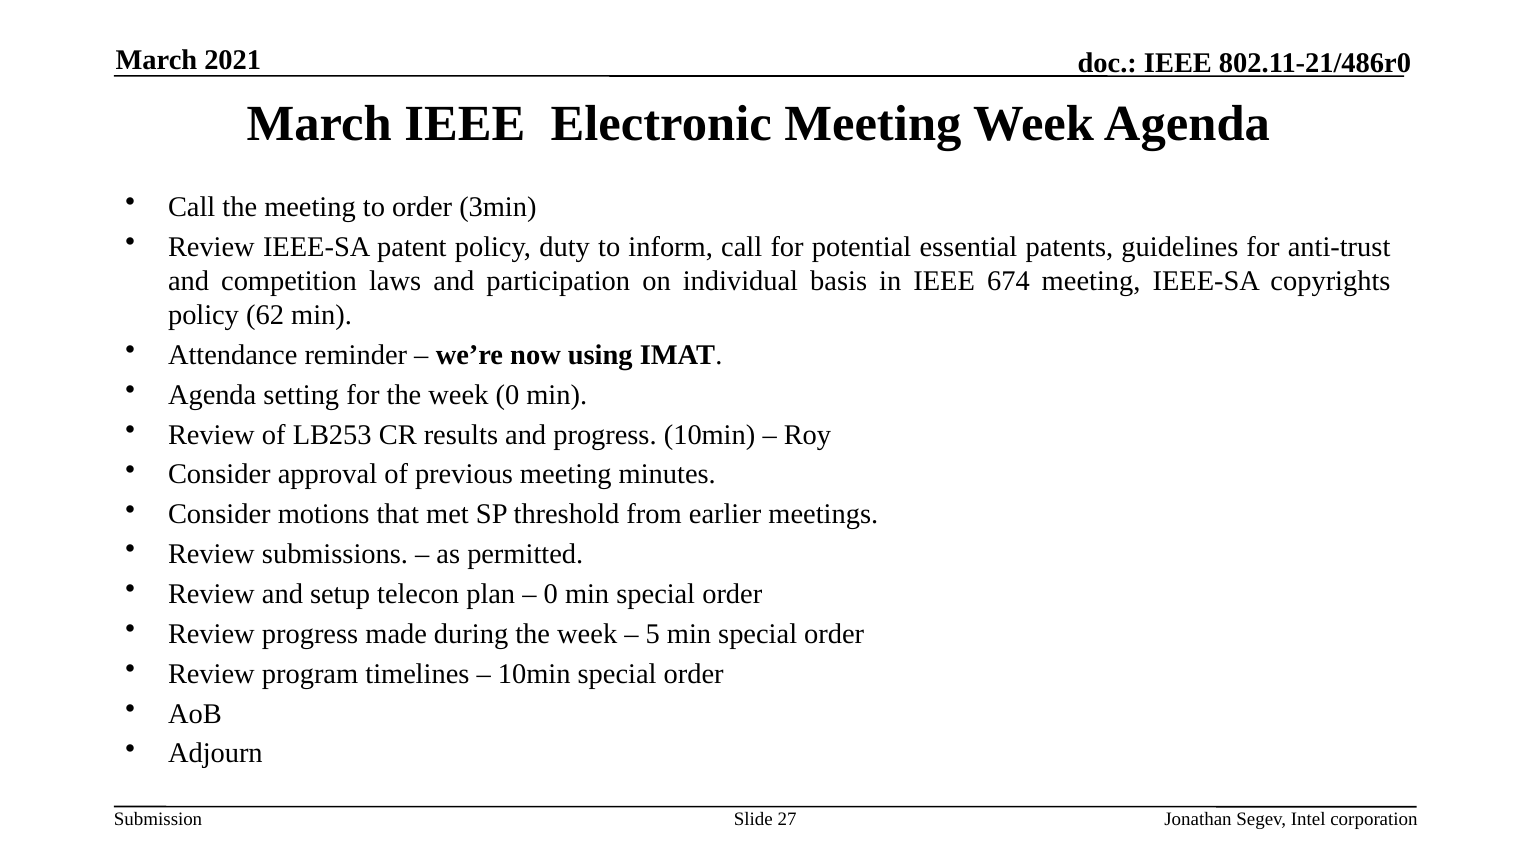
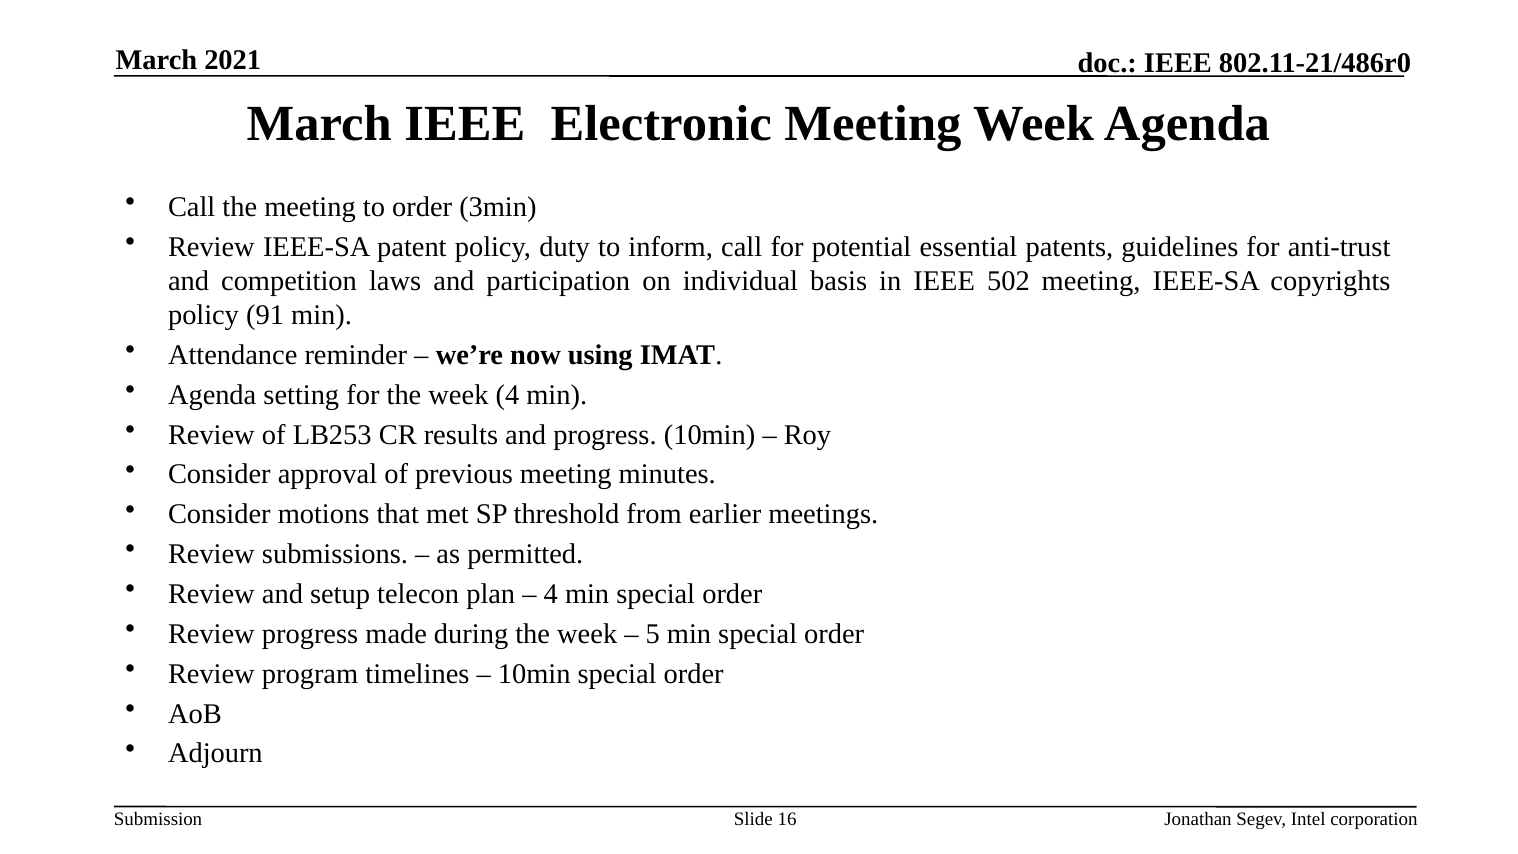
674: 674 -> 502 (1008, 281)
62: 62 -> 91 (265, 315)
week 0: 0 -> 4 (507, 395)
0: 0 -> 4 (551, 594)
27: 27 -> 16 (787, 819)
